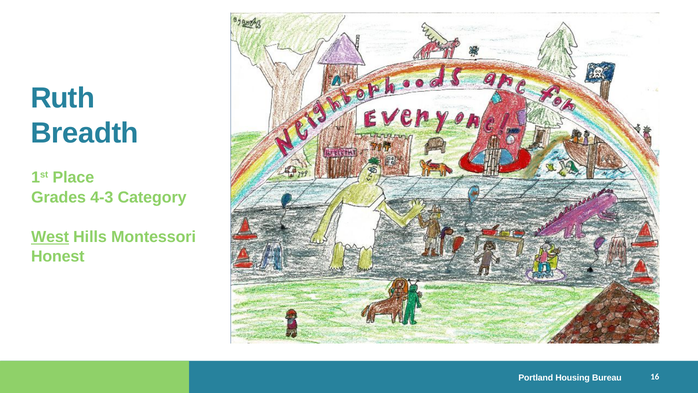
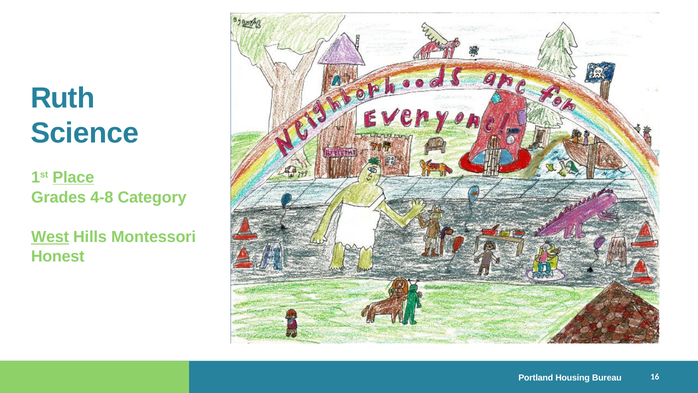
Breadth: Breadth -> Science (85, 133)
Place underline: none -> present (73, 177)
4-3: 4-3 -> 4-8 (102, 197)
